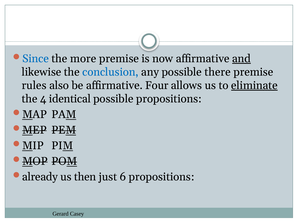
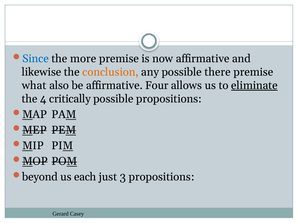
and underline: present -> none (241, 59)
conclusion colour: blue -> orange (110, 72)
rules: rules -> what (34, 86)
identical: identical -> critically (70, 99)
already: already -> beyond (40, 177)
then: then -> each (85, 177)
6: 6 -> 3 (123, 177)
